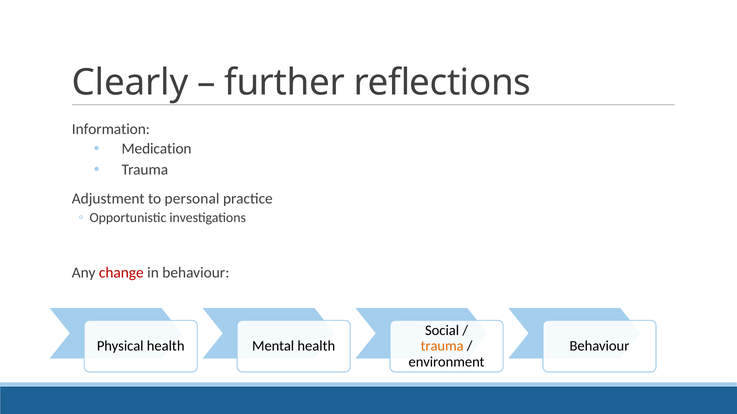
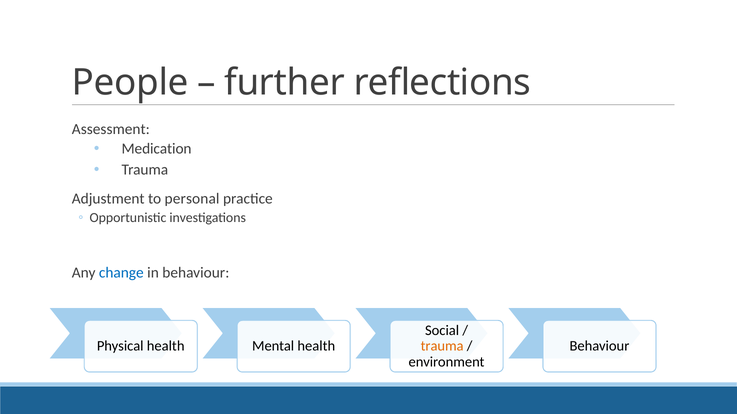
Clearly: Clearly -> People (130, 83)
Information: Information -> Assessment (111, 129)
change colour: red -> blue (121, 273)
